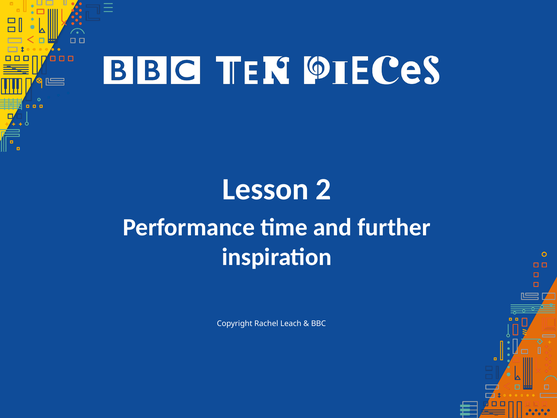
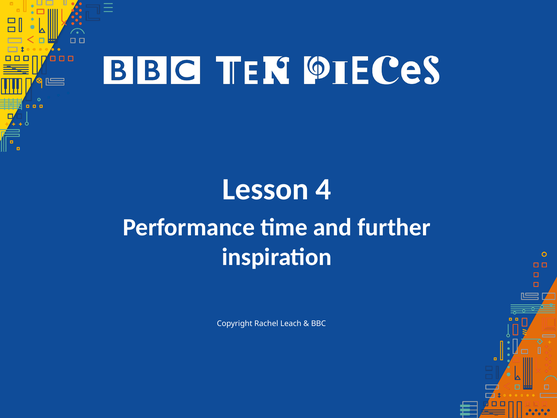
2: 2 -> 4 (323, 189)
